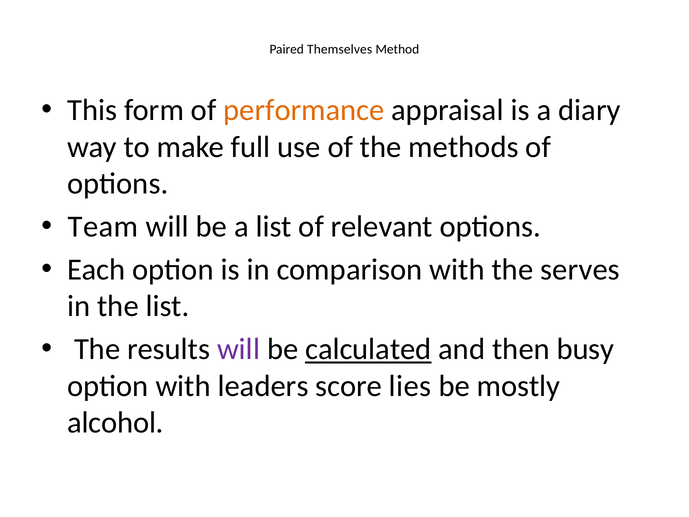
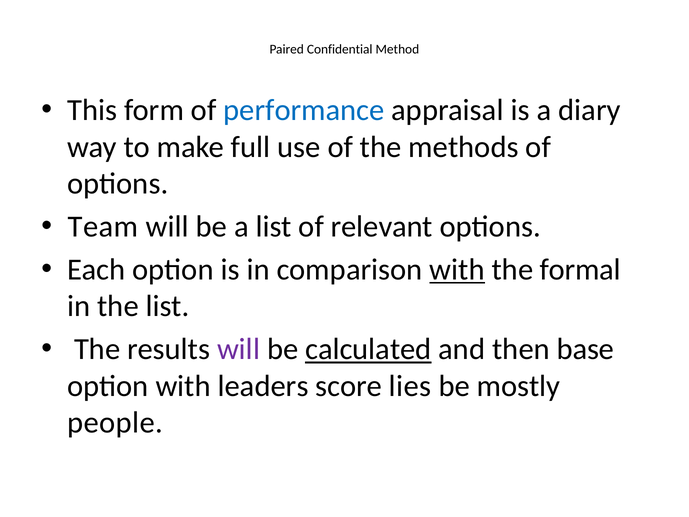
Themselves: Themselves -> Confidential (340, 49)
performance colour: orange -> blue (304, 110)
with underline: none -> present (457, 269)
serves: serves -> formal (580, 269)
busy: busy -> base (585, 349)
alcohol: alcohol -> people (115, 423)
